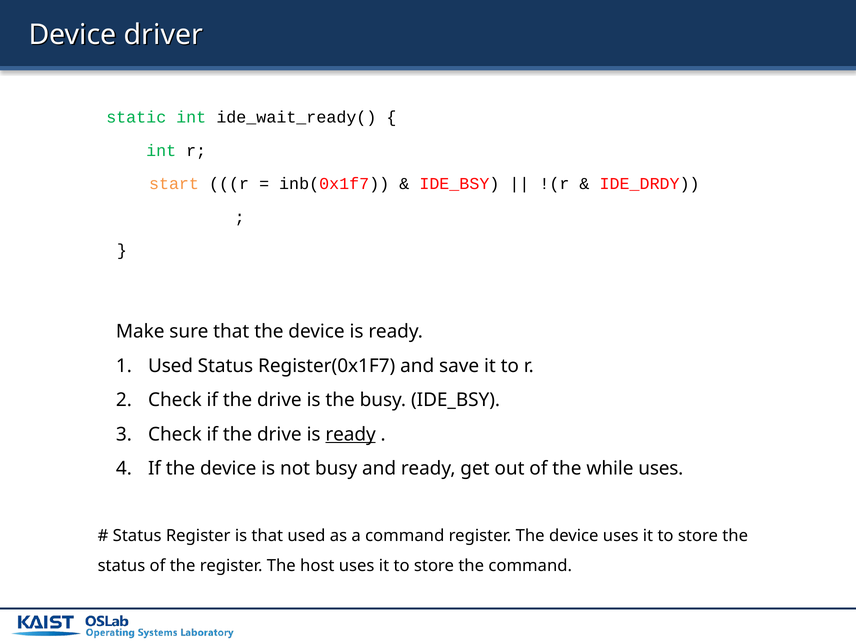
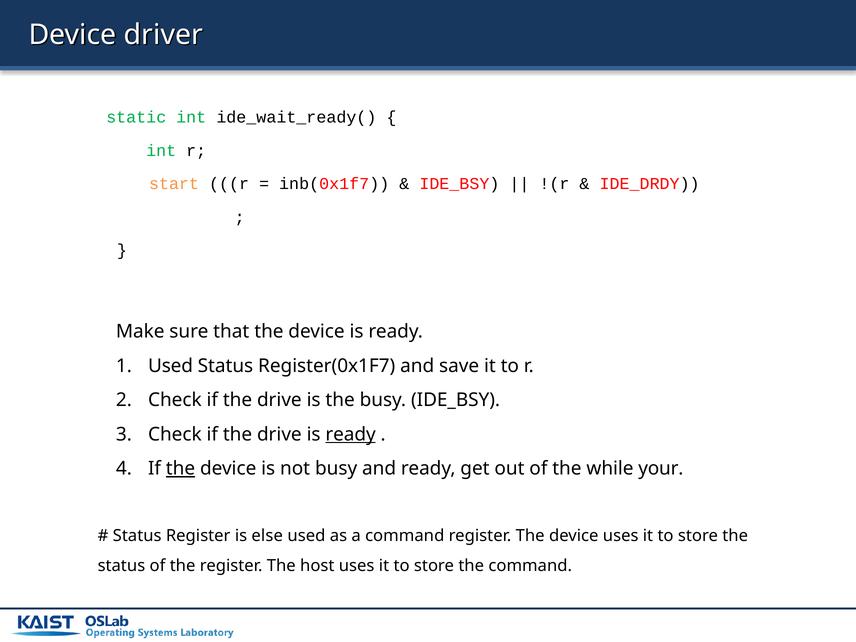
the underline: none -> present (180, 469)
while uses: uses -> your (661, 469)
is that: that -> else (267, 536)
